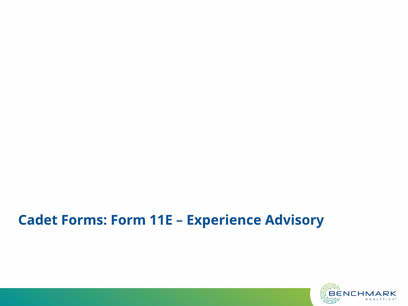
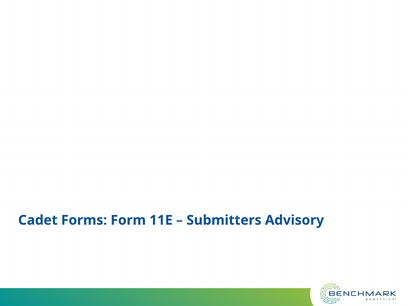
Experience: Experience -> Submitters (224, 220)
